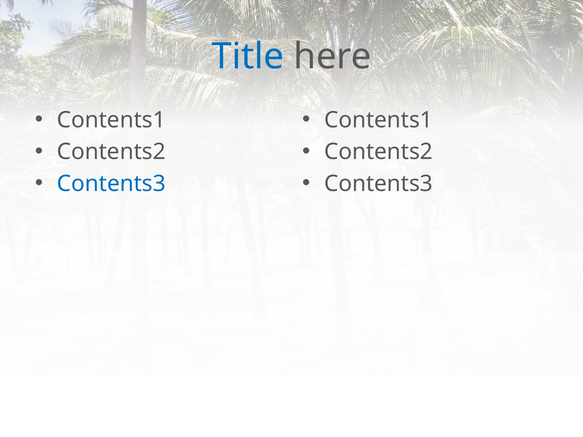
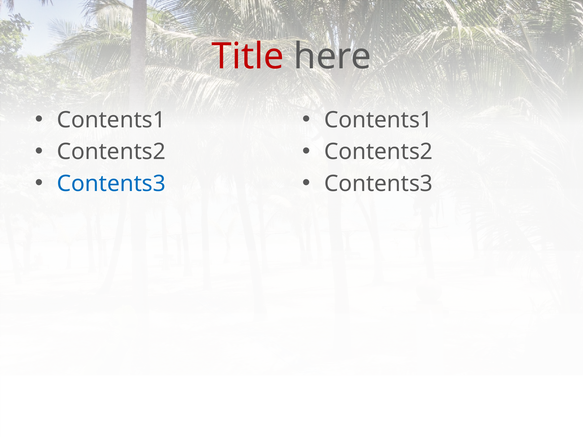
Title colour: blue -> red (248, 56)
